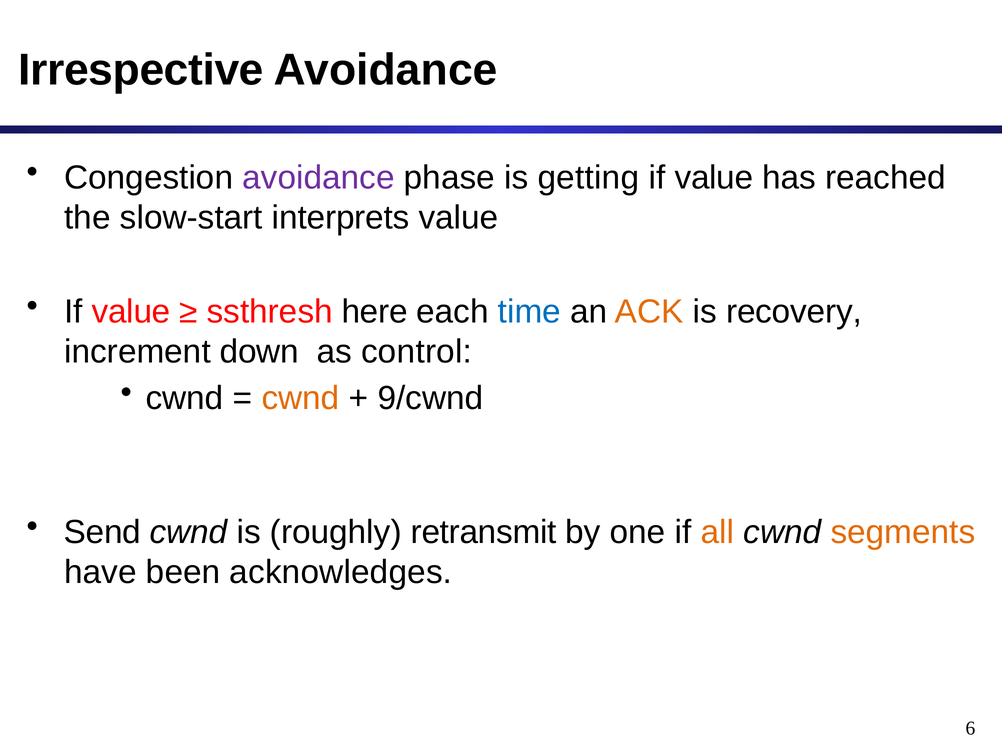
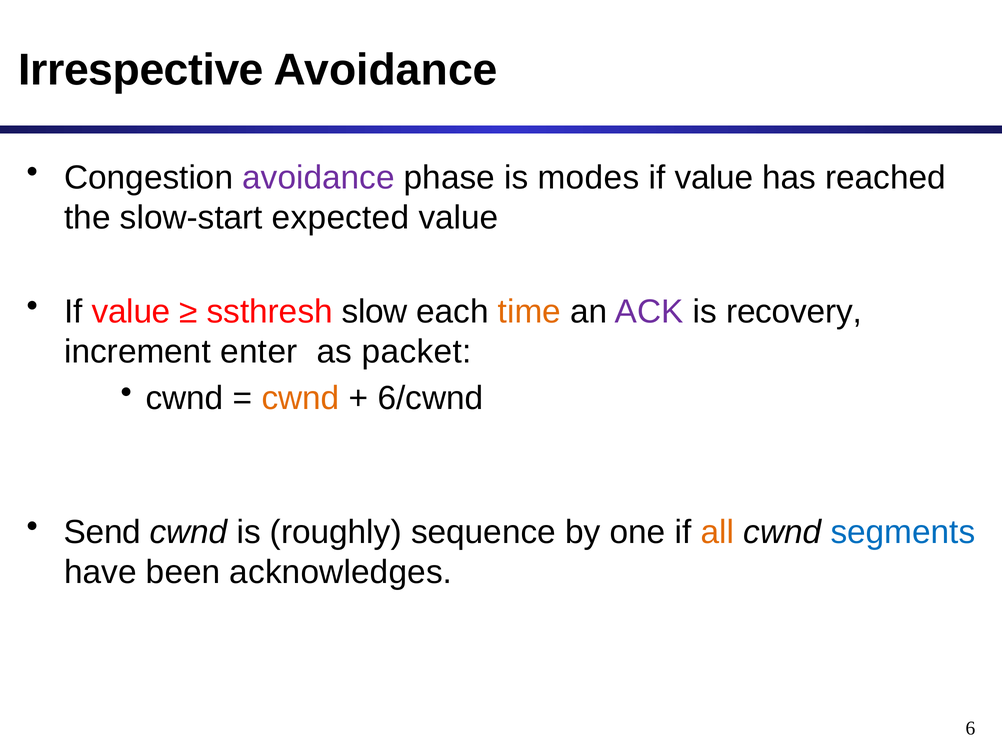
getting: getting -> modes (588, 178)
interprets: interprets -> expected (341, 218)
here: here -> slow (375, 311)
time colour: blue -> orange (529, 311)
ACK colour: orange -> purple (649, 311)
down: down -> enter (259, 351)
control: control -> packet (417, 351)
9/cwnd: 9/cwnd -> 6/cwnd (431, 398)
retransmit: retransmit -> sequence (483, 532)
segments colour: orange -> blue (903, 532)
